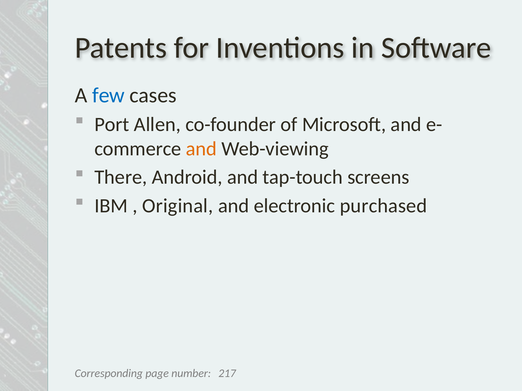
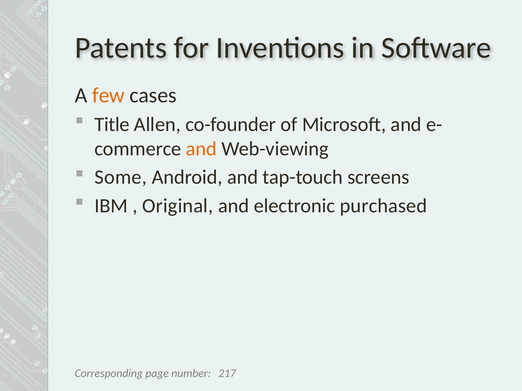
few colour: blue -> orange (109, 95)
Port: Port -> Title (112, 125)
There: There -> Some (121, 177)
